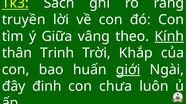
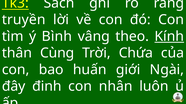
Giữa: Giữa -> Bình (57, 37)
Trinh: Trinh -> Cùng (57, 53)
Khắp: Khắp -> Chứa (136, 53)
giới underline: present -> none (128, 70)
chưa: chưa -> nhân (116, 87)
